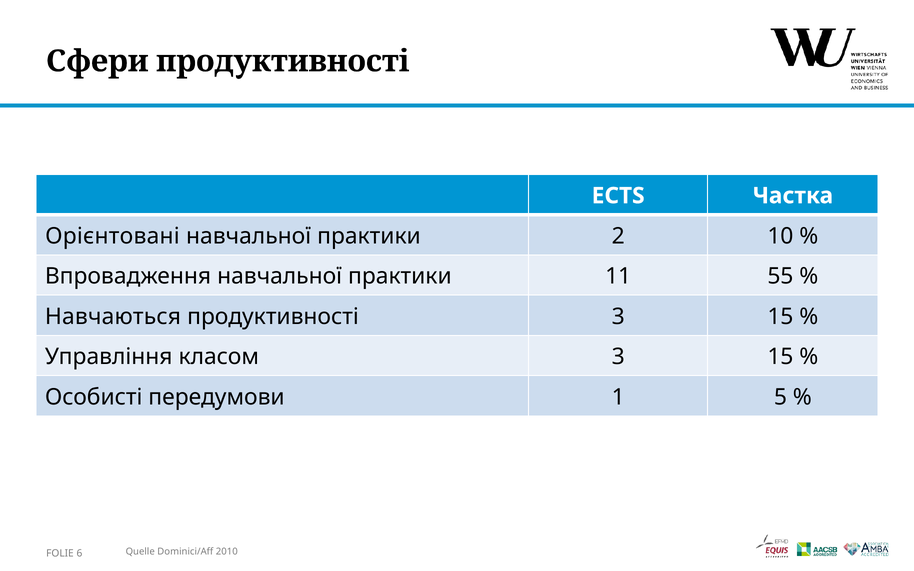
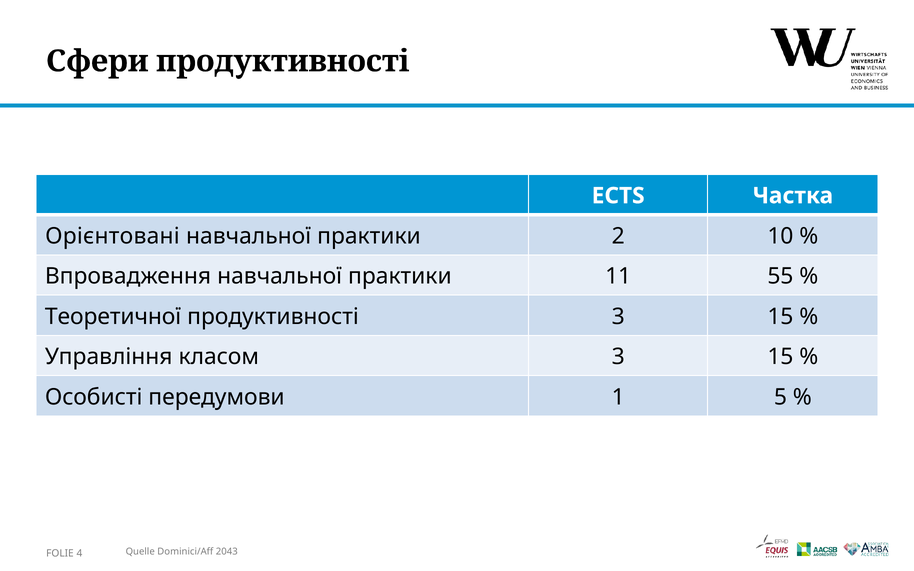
Навчаються: Навчаються -> Теоретичної (113, 317)
2010: 2010 -> 2043 (227, 552)
6: 6 -> 4 (79, 554)
